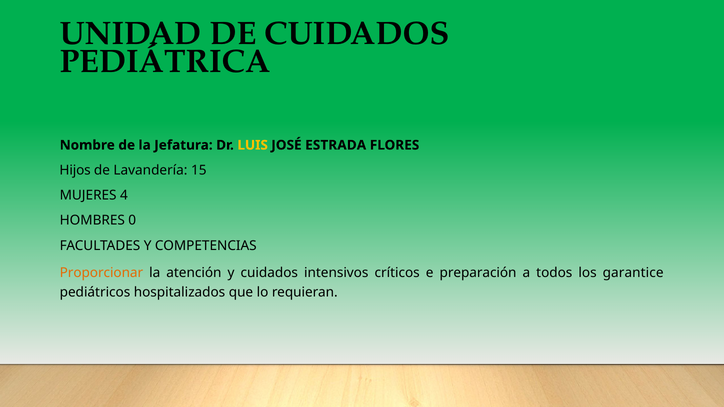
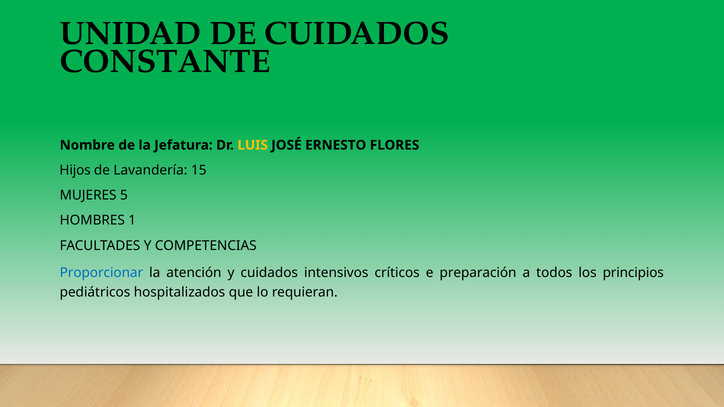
PEDIÁTRICA: PEDIÁTRICA -> CONSTANTE (165, 62)
ESTRADA: ESTRADA -> ERNESTO (336, 145)
4: 4 -> 5 (124, 195)
0: 0 -> 1 (132, 221)
Proporcionar colour: orange -> blue (101, 273)
garantice: garantice -> principios (633, 273)
